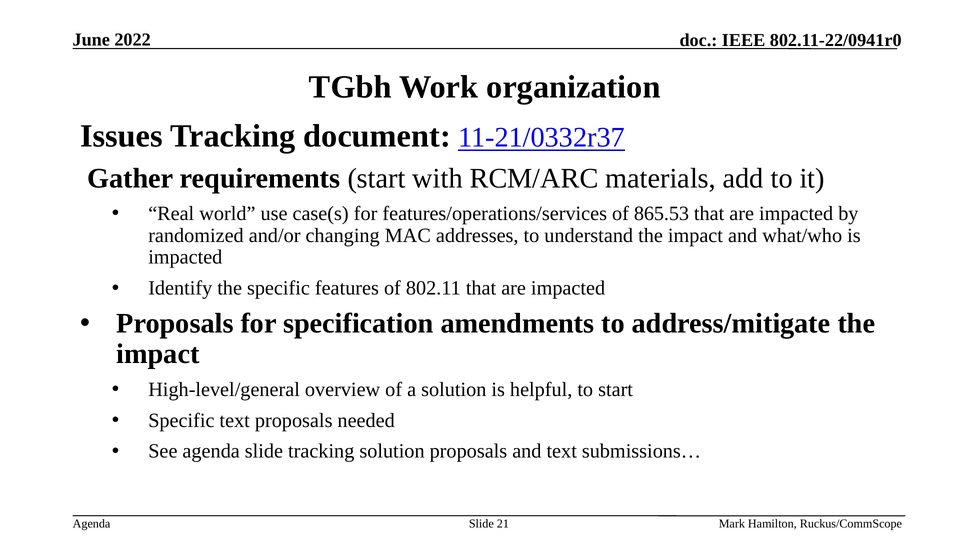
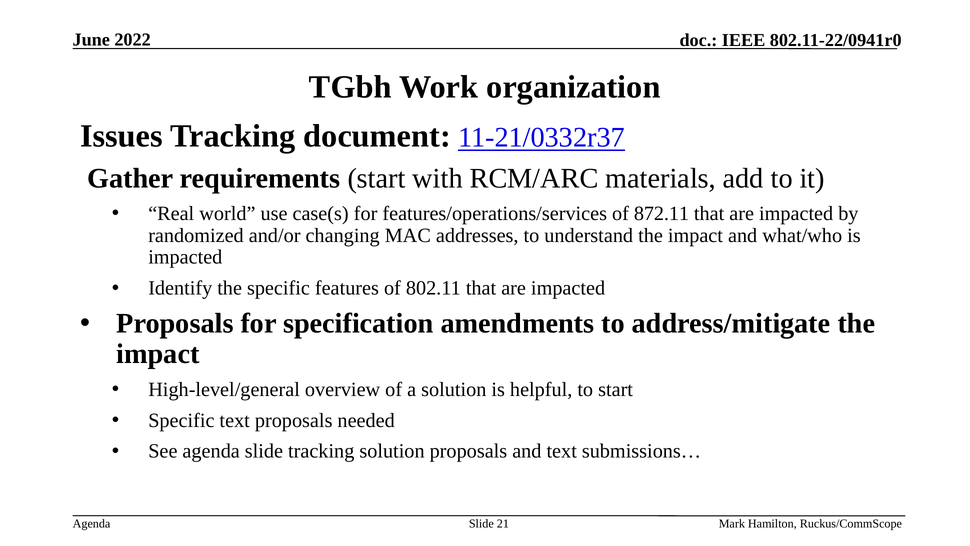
865.53: 865.53 -> 872.11 (661, 213)
